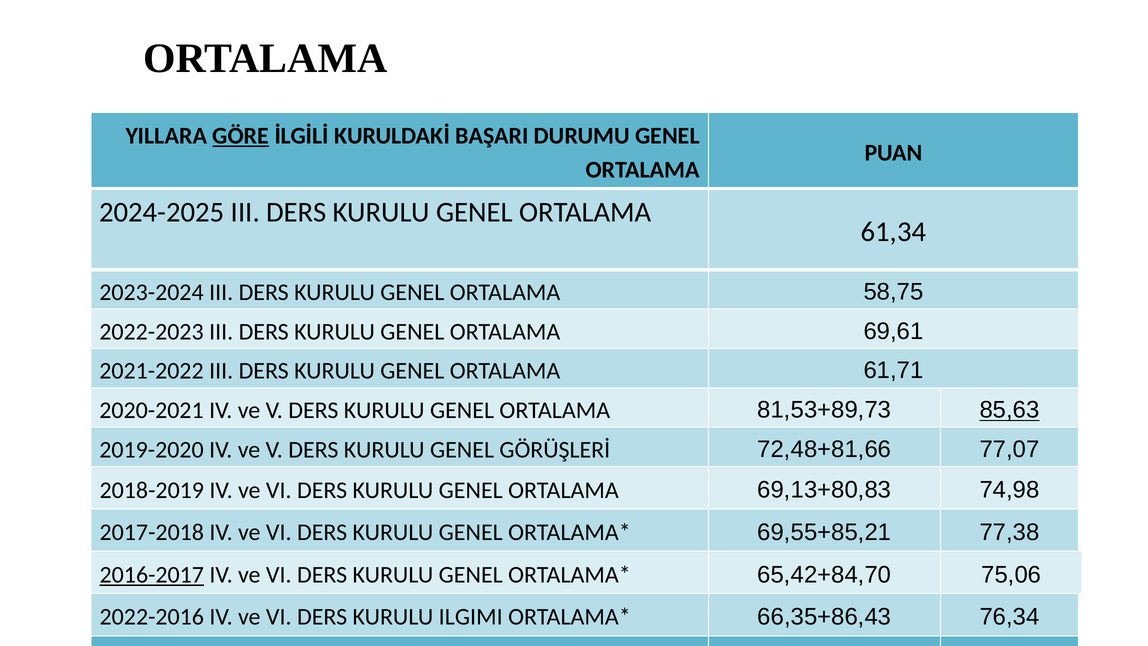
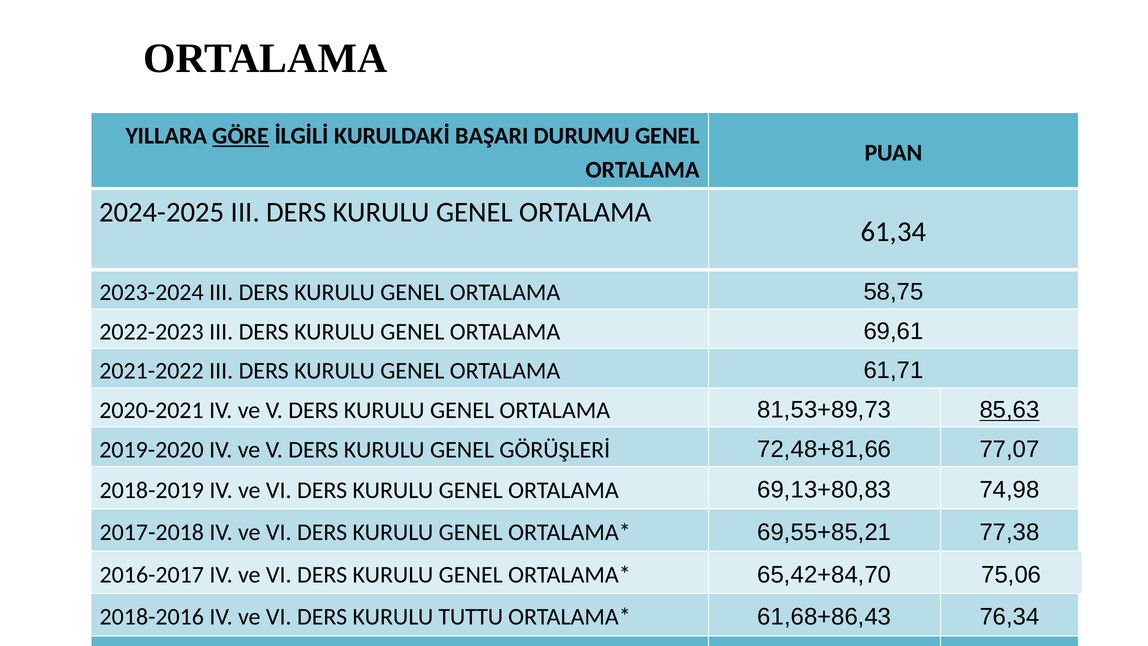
2016-2017 underline: present -> none (152, 575)
2022-2016: 2022-2016 -> 2018-2016 (152, 617)
ILGIMI: ILGIMI -> TUTTU (471, 617)
66,35+86,43: 66,35+86,43 -> 61,68+86,43 (824, 617)
